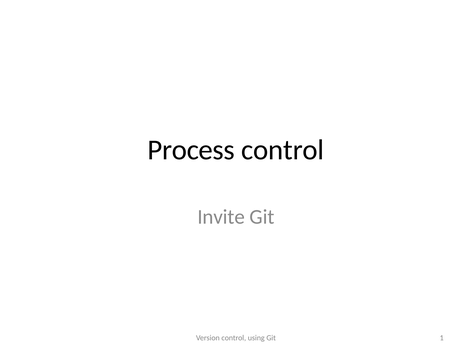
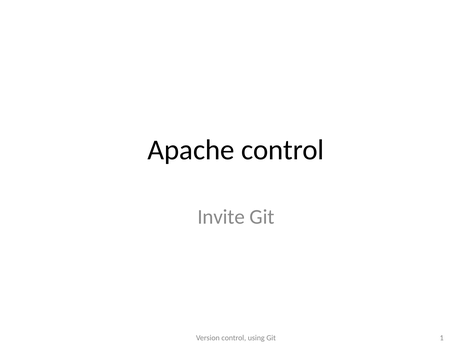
Process: Process -> Apache (191, 150)
